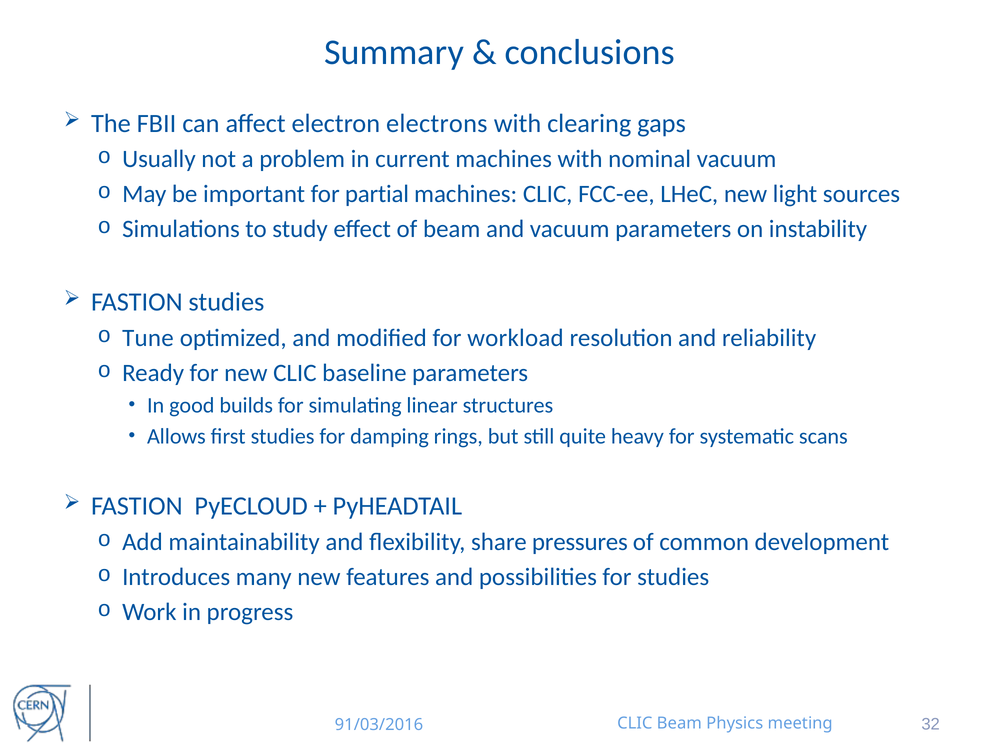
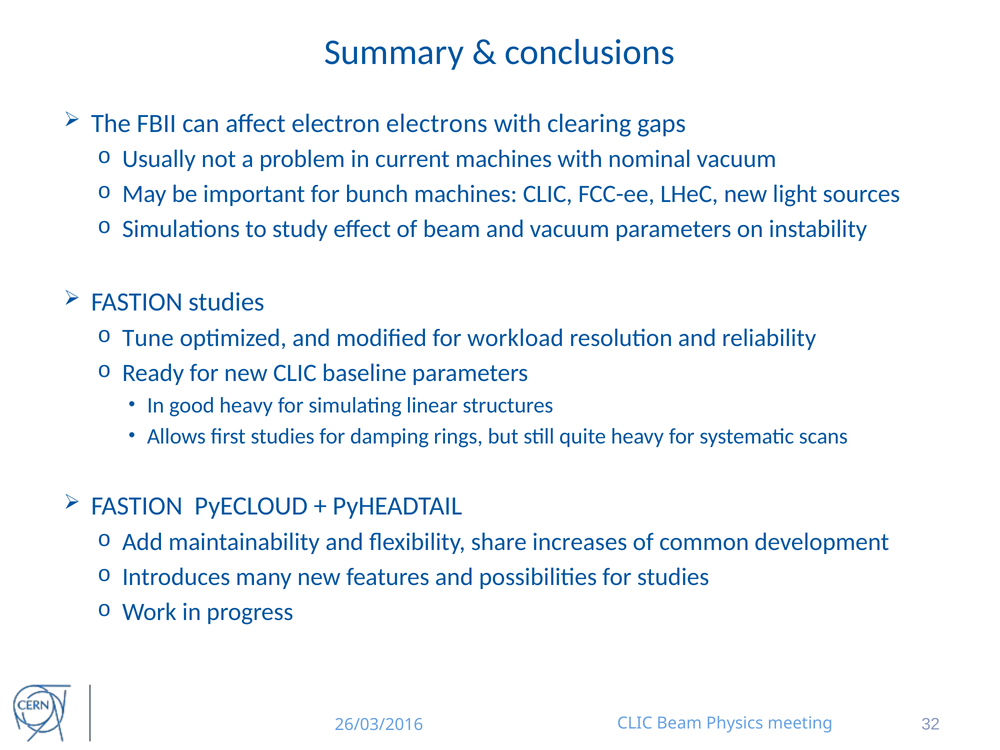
partial: partial -> bunch (377, 194)
good builds: builds -> heavy (246, 406)
pressures: pressures -> increases (580, 542)
91/03/2016: 91/03/2016 -> 26/03/2016 (379, 725)
